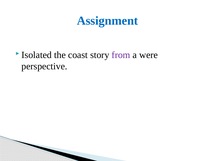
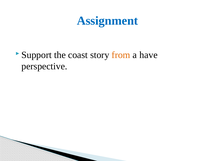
Isolated: Isolated -> Support (37, 55)
from colour: purple -> orange (121, 55)
were: were -> have (148, 55)
